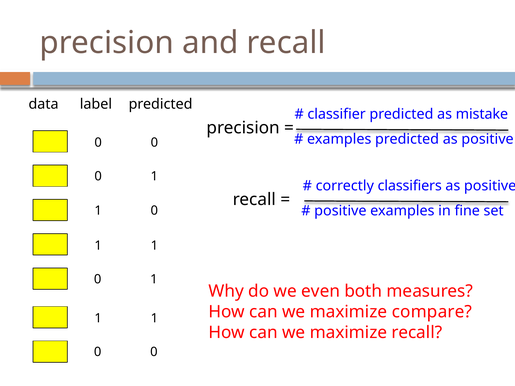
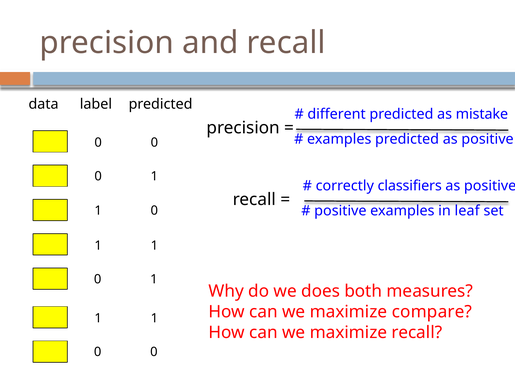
classifier: classifier -> different (337, 114)
fine: fine -> leaf (467, 211)
even: even -> does (321, 291)
